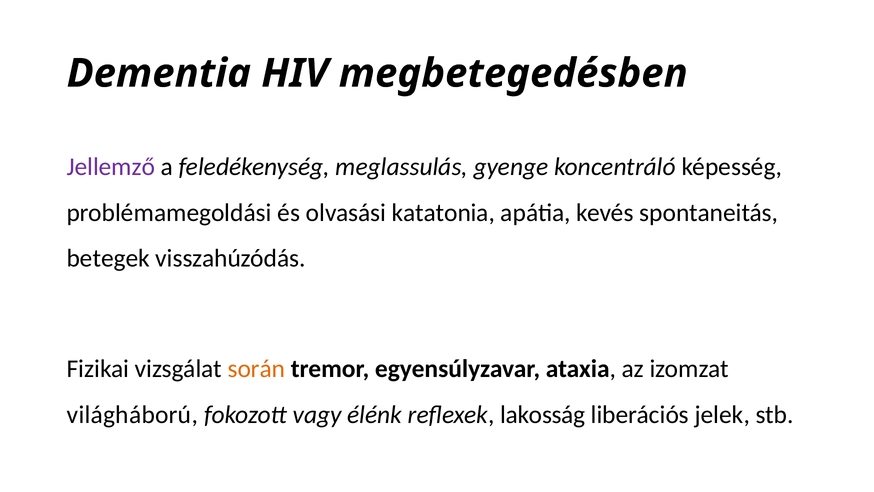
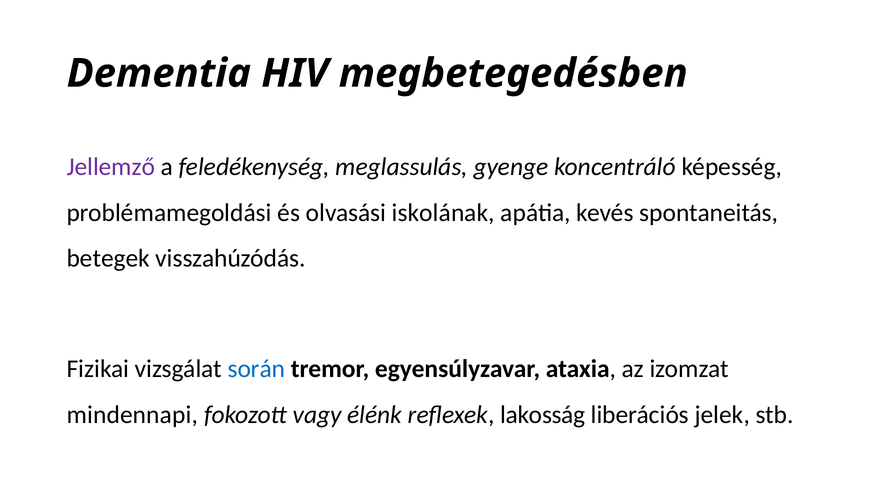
katatonia: katatonia -> iskolának (443, 212)
során colour: orange -> blue (256, 368)
világháború: világháború -> mindennapi (132, 414)
